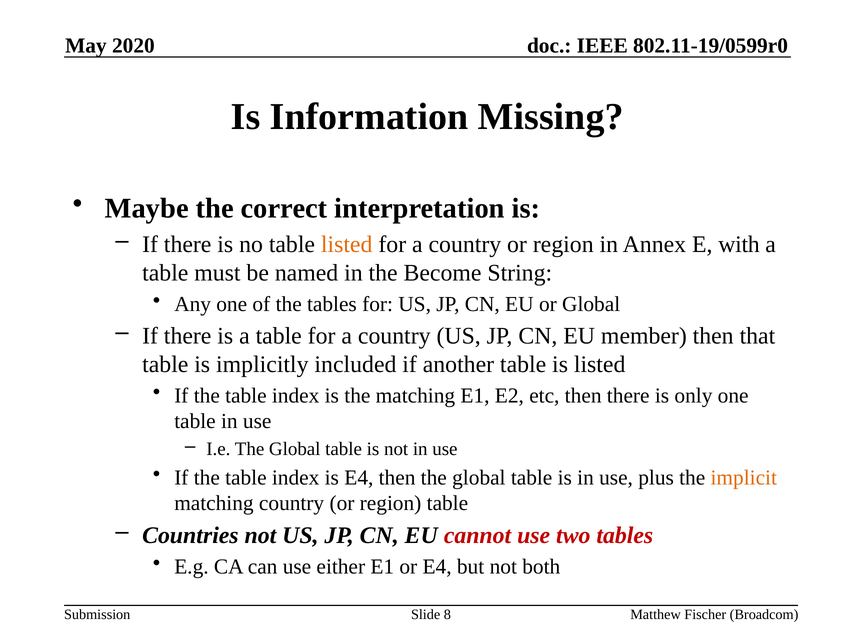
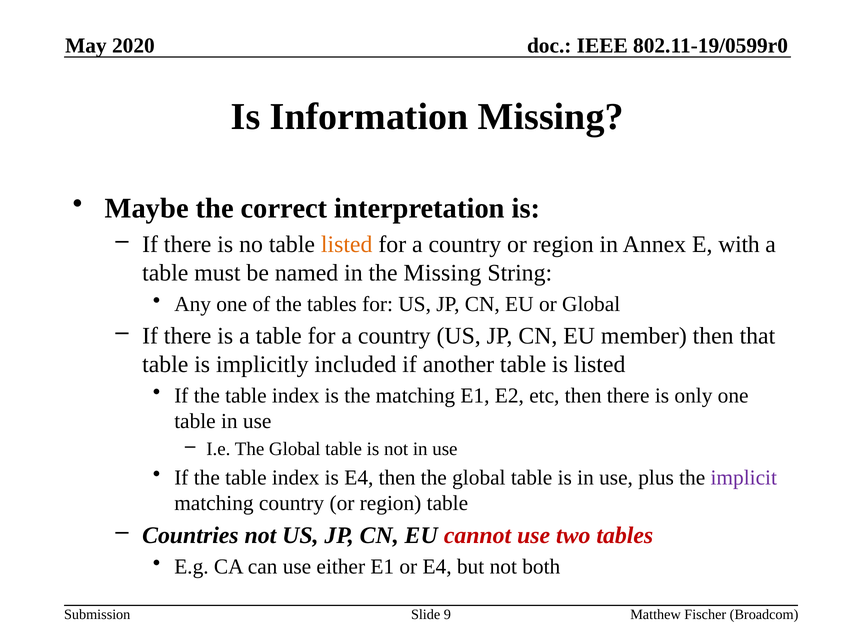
the Become: Become -> Missing (442, 273)
implicit colour: orange -> purple (744, 478)
8: 8 -> 9 (447, 615)
